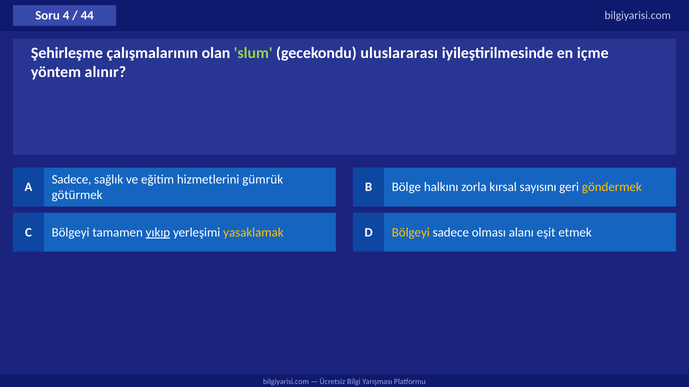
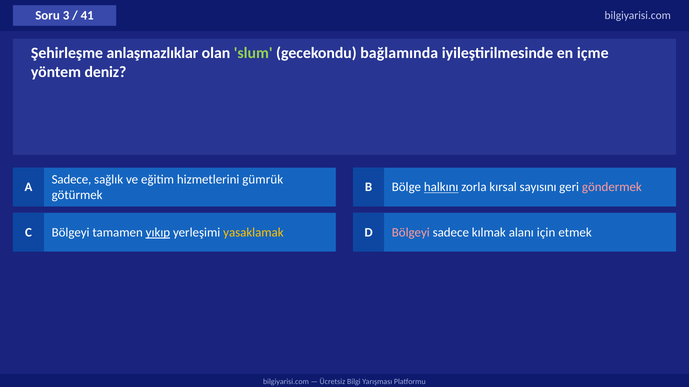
4: 4 -> 3 (66, 16)
44: 44 -> 41 (87, 16)
çalışmalarının: çalışmalarının -> anlaşmazlıklar (152, 53)
uluslararası: uluslararası -> bağlamında (399, 53)
alınır: alınır -> deniz (105, 72)
halkını underline: none -> present (441, 188)
göndermek colour: yellow -> pink (612, 188)
Bölgeyi colour: yellow -> pink (411, 233)
olması: olması -> kılmak (489, 233)
eşit: eşit -> için (546, 233)
